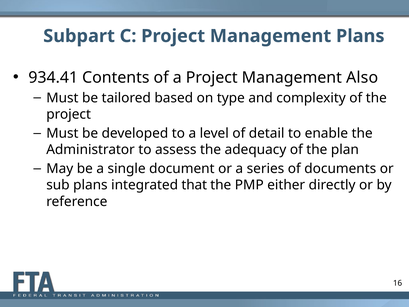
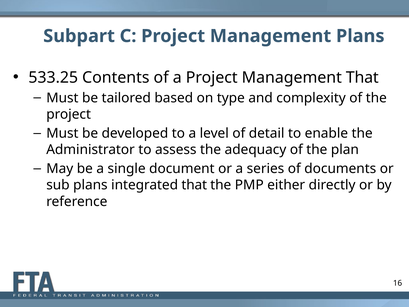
934.41: 934.41 -> 533.25 (53, 77)
Management Also: Also -> That (362, 77)
